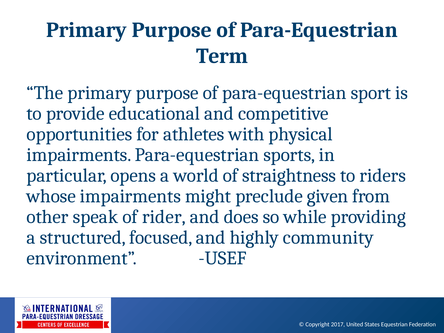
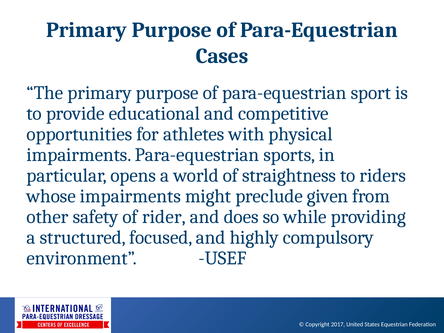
Term: Term -> Cases (222, 56)
speak: speak -> safety (96, 217)
community: community -> compulsory (328, 237)
